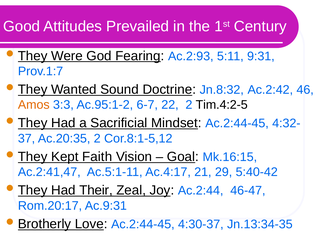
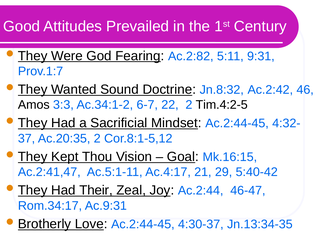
Ac.2:93: Ac.2:93 -> Ac.2:82 (191, 56)
Amos colour: orange -> black (34, 105)
Ac.95:1-2: Ac.95:1-2 -> Ac.34:1-2 (105, 105)
Faith: Faith -> Thou (97, 157)
Rom.20:17: Rom.20:17 -> Rom.34:17 (50, 206)
